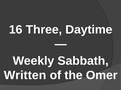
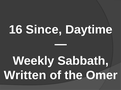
Three: Three -> Since (44, 30)
